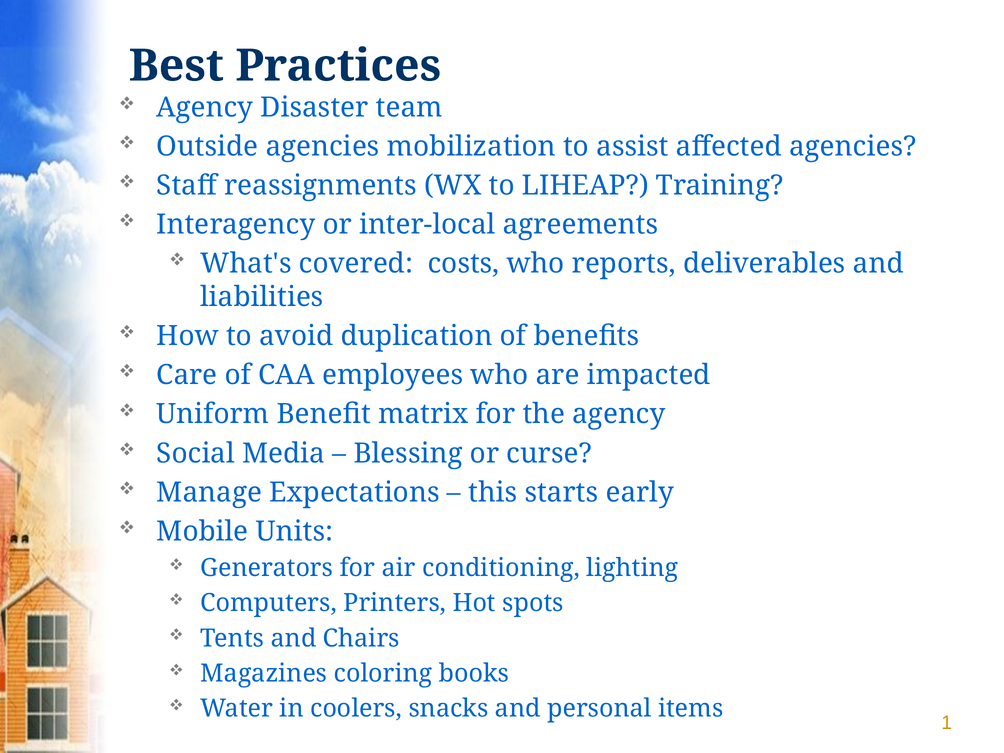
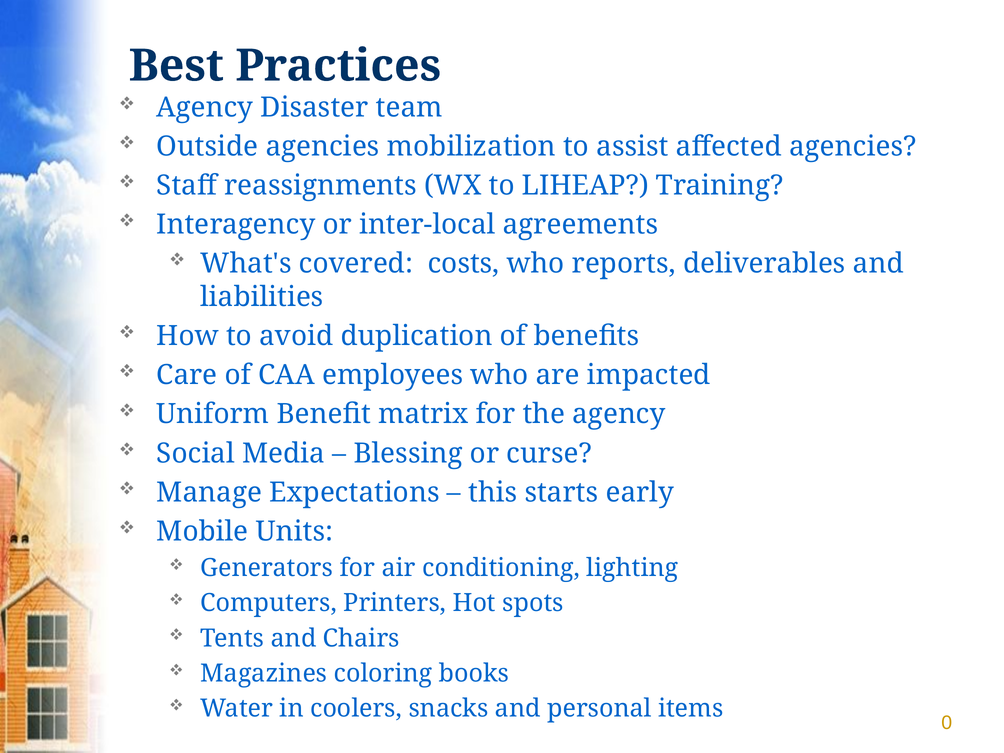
1: 1 -> 0 (947, 723)
